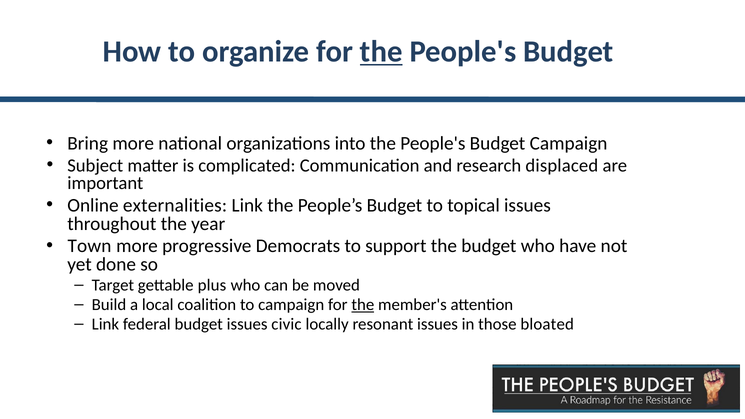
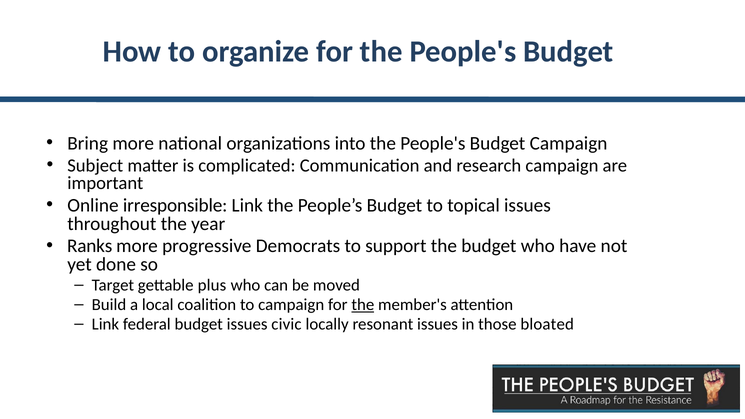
the underline: present -> none (381, 52)
research displaced: displaced -> campaign (562, 165)
externalities: externalities -> irresponsible (175, 205)
Town: Town -> Ranks (90, 246)
